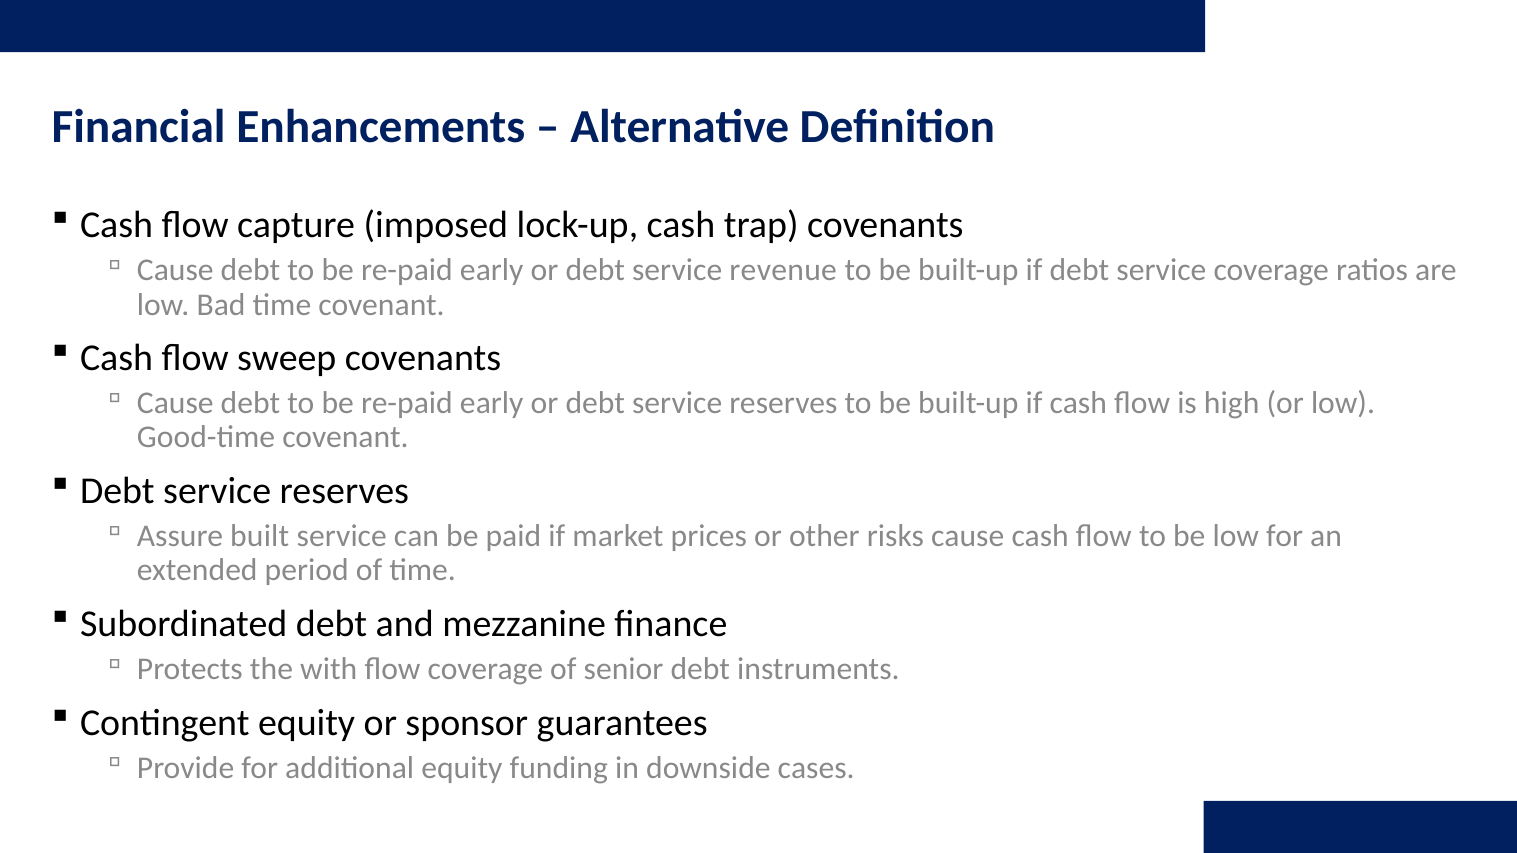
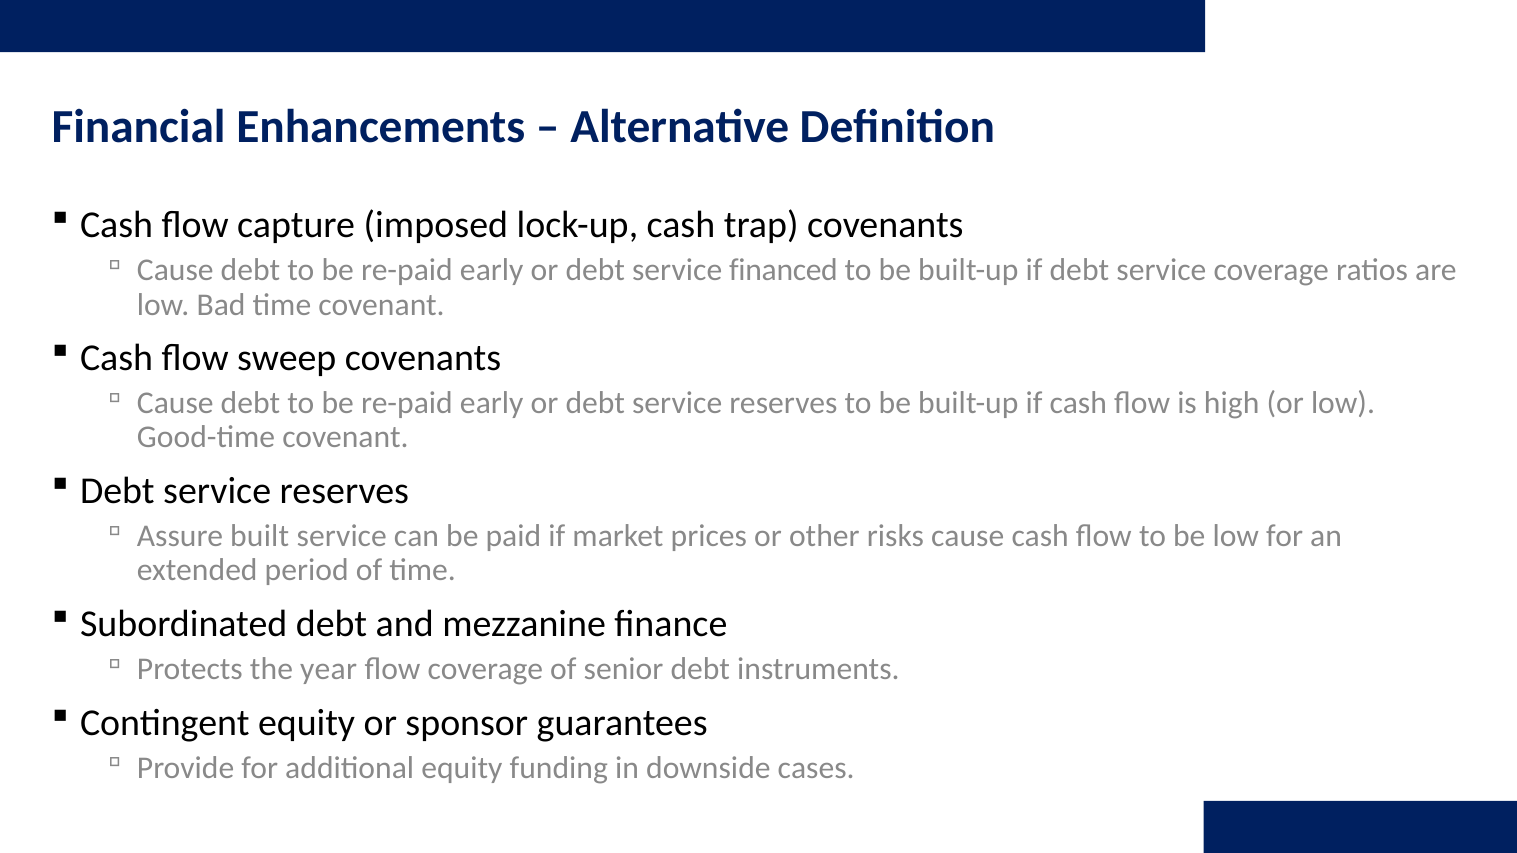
revenue: revenue -> financed (783, 271)
with: with -> year (329, 670)
